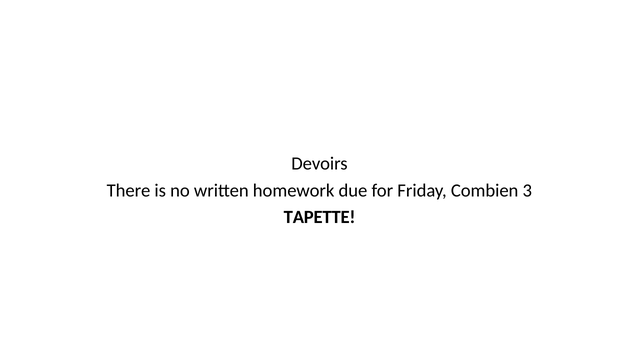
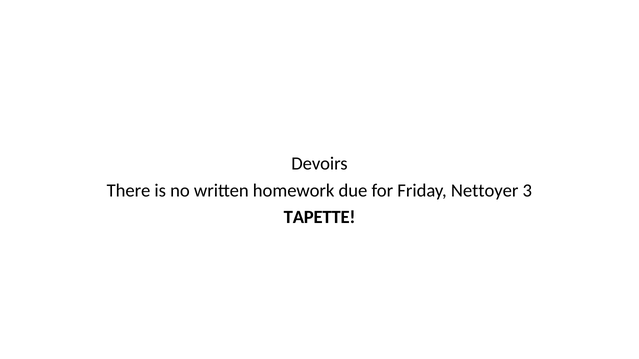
Combien: Combien -> Nettoyer (485, 191)
